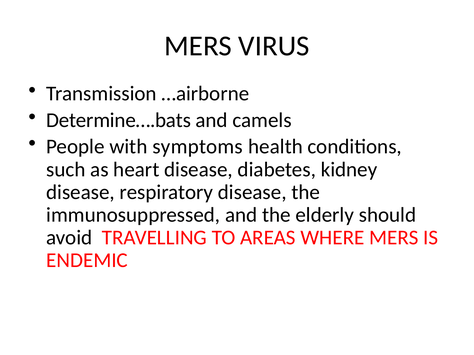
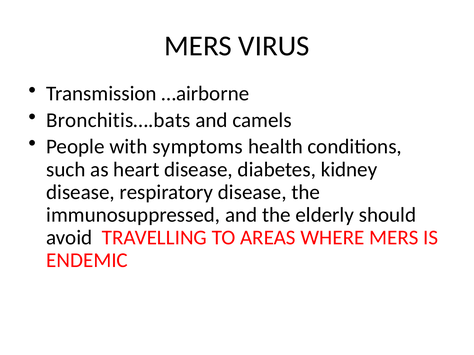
Determine….bats: Determine….bats -> Bronchitis….bats (118, 120)
